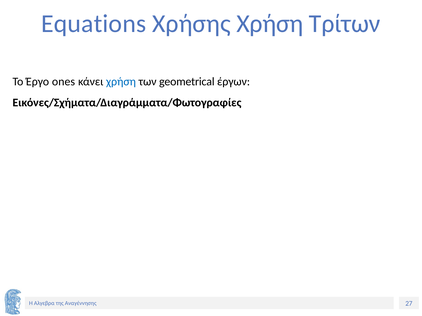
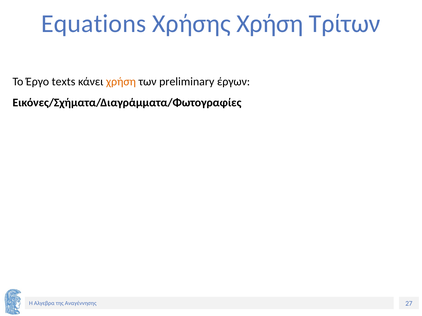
ones: ones -> texts (64, 82)
χρήση colour: blue -> orange (121, 82)
geometrical: geometrical -> preliminary (187, 82)
